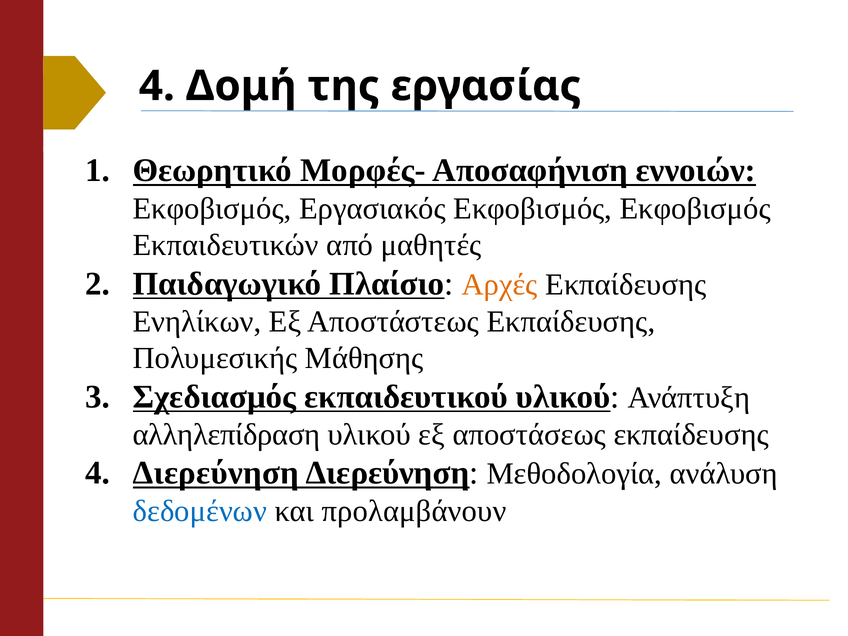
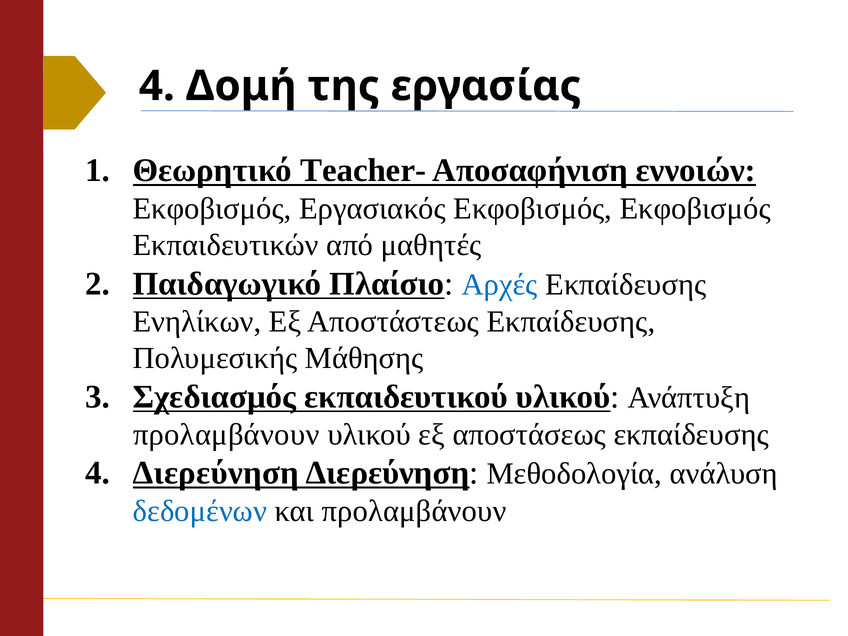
Μορφές-: Μορφές- -> Teacher- (363, 171)
Αρχές colour: orange -> blue (500, 284)
αλληλεπίδραση: αλληλεπίδραση -> προλαμβάνουν (226, 435)
